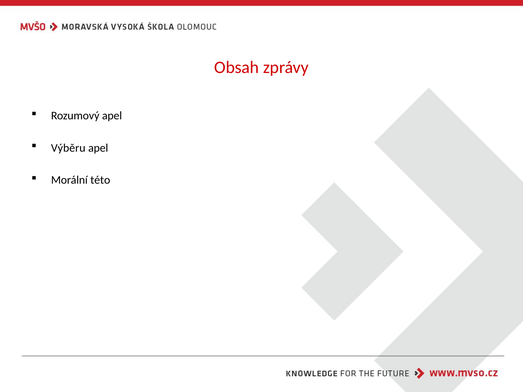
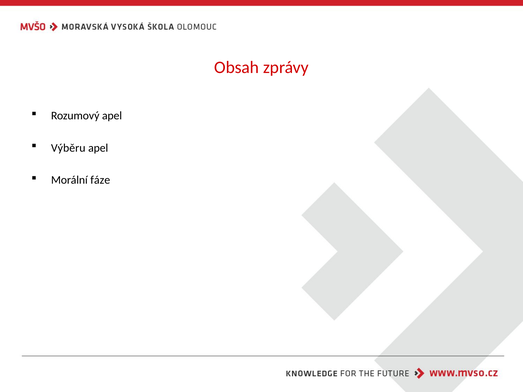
této: této -> fáze (100, 180)
